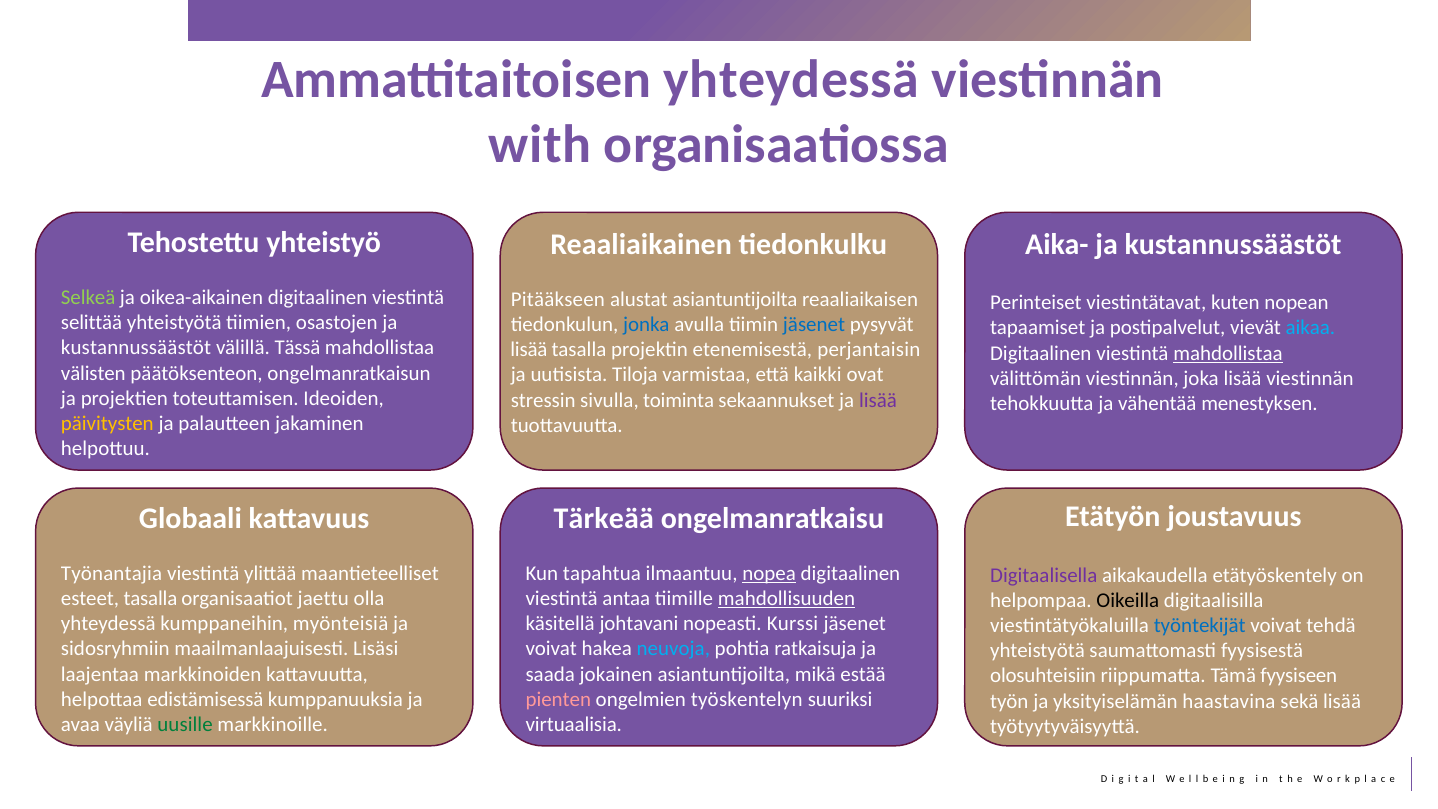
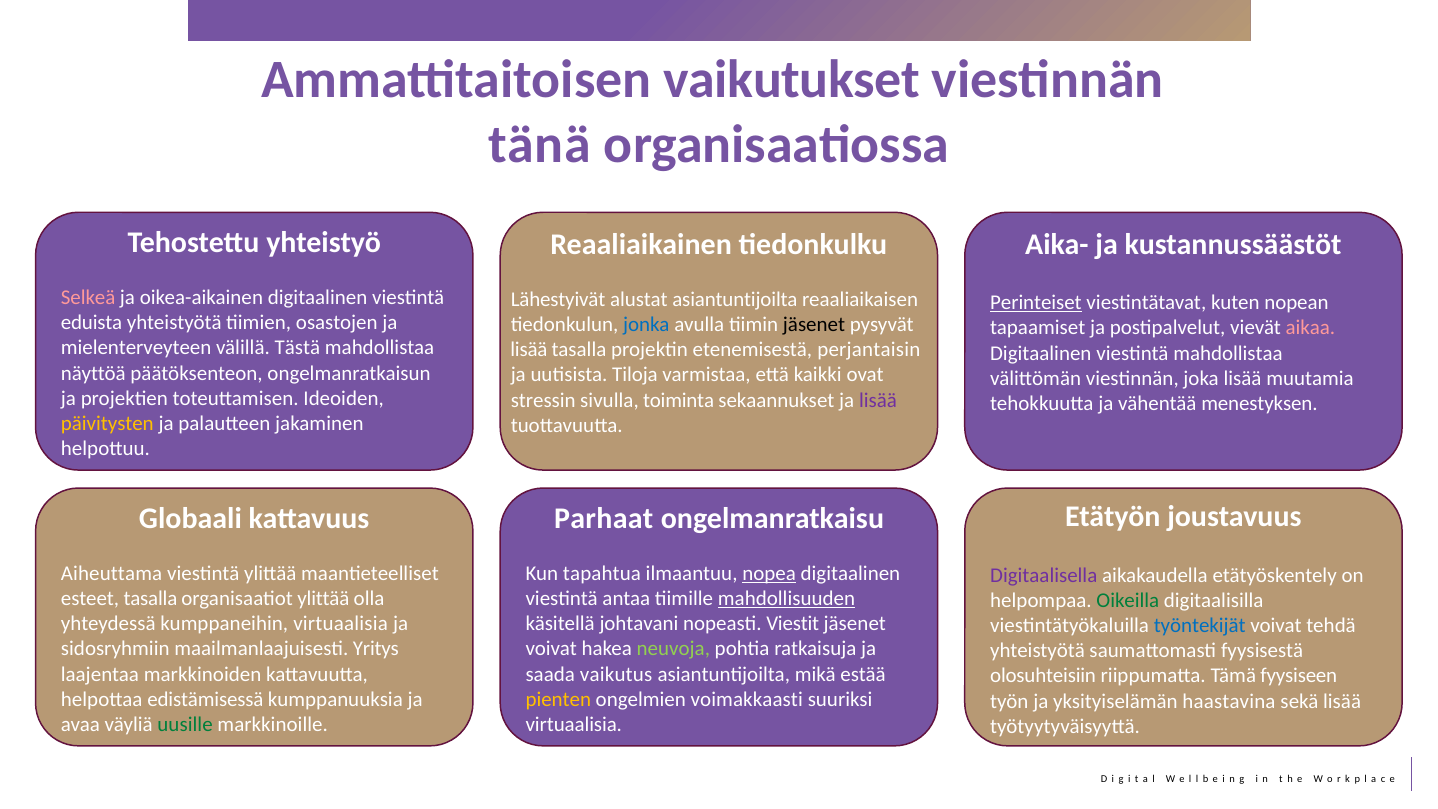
Ammattitaitoisen yhteydessä: yhteydessä -> vaikutukset (792, 80)
with: with -> tänä (540, 145)
Selkeä colour: light green -> pink (88, 298)
Pitääkseen: Pitääkseen -> Lähestyivät (558, 299)
Perinteiset underline: none -> present (1036, 303)
selittää: selittää -> eduista (92, 323)
jäsenet colour: blue -> black (814, 325)
aikaa colour: light blue -> pink (1310, 328)
kustannussäästöt: kustannussäästöt -> mielenterveyteen (136, 348)
Tässä: Tässä -> Tästä (297, 348)
mahdollistaa underline: present -> none (1228, 353)
välisten: välisten -> näyttöä (93, 373)
lisää viestinnän: viestinnän -> muutamia (1310, 378)
Tärkeää: Tärkeää -> Parhaat (604, 518)
Työnantajia: Työnantajia -> Aiheuttama (112, 573)
organisaatiot jaettu: jaettu -> ylittää (323, 598)
Oikeilla colour: black -> green (1128, 600)
kumppaneihin myönteisiä: myönteisiä -> virtuaalisia (341, 624)
Kurssi: Kurssi -> Viestit (793, 624)
Lisäsi: Lisäsi -> Yritys (376, 649)
neuvoja colour: light blue -> light green (673, 649)
jokainen: jokainen -> vaikutus (616, 674)
pienten colour: pink -> yellow (558, 699)
työskentelyn: työskentelyn -> voimakkaasti (747, 699)
